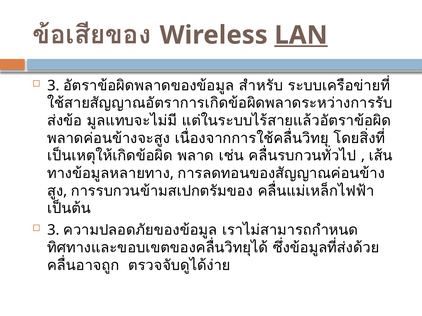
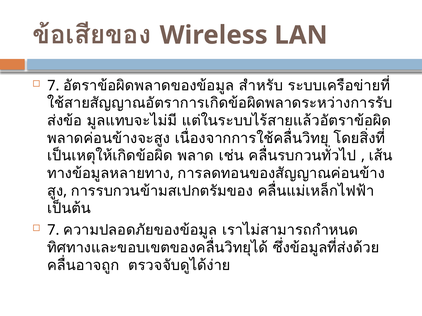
LAN underline: present -> none (301, 35)
3: 3 -> 7 (53, 86)
3: 3 -> 7 (53, 230)
